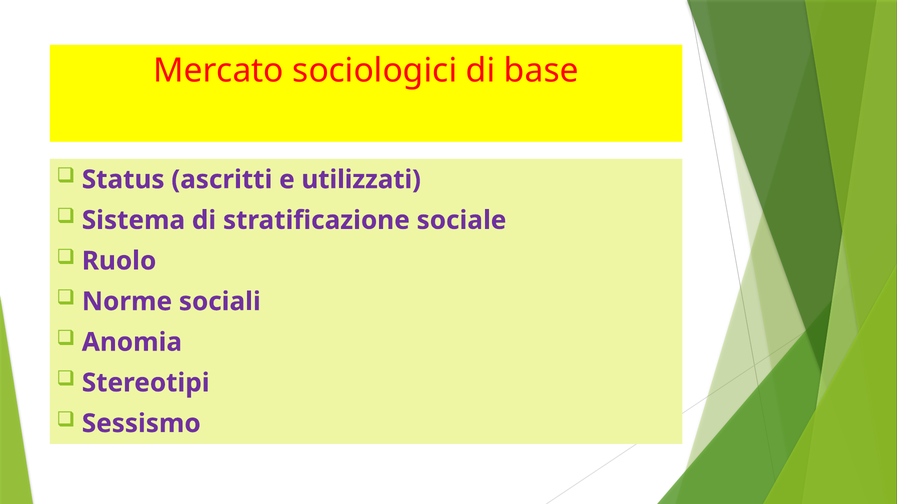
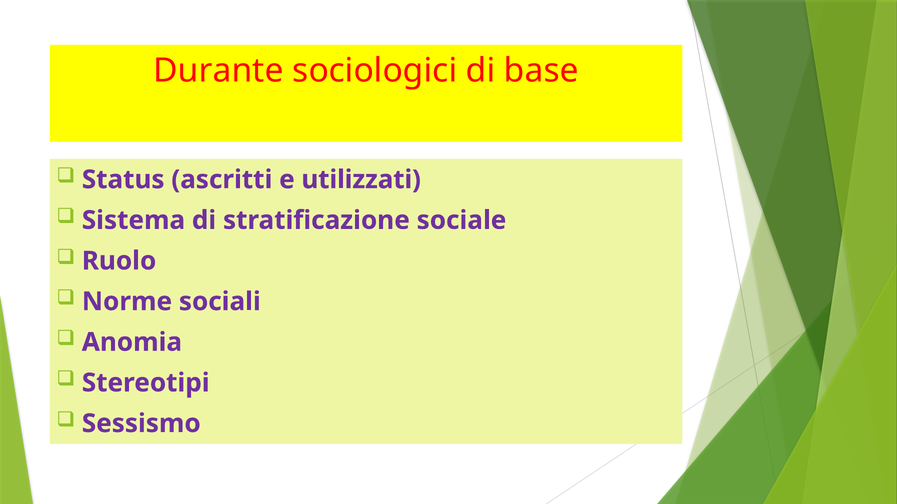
Mercato: Mercato -> Durante (218, 71)
